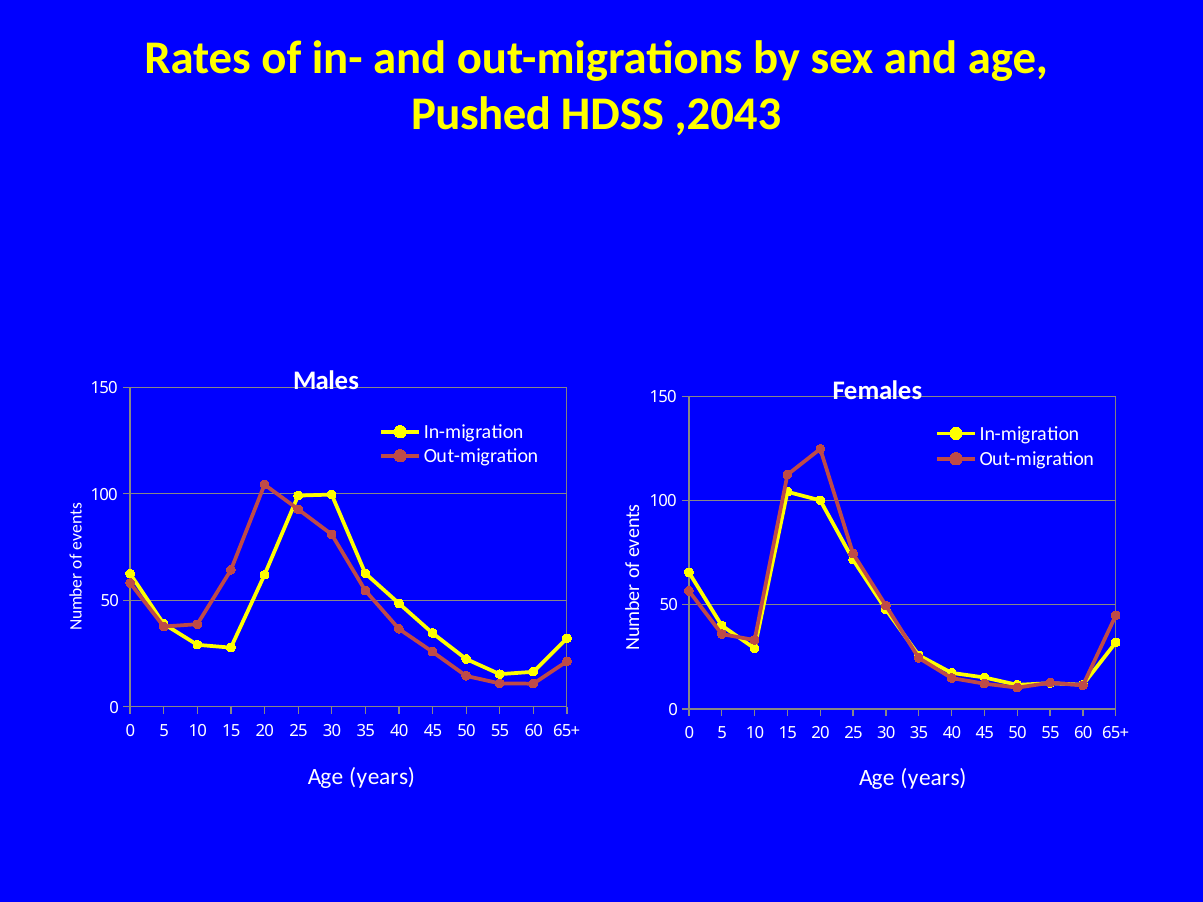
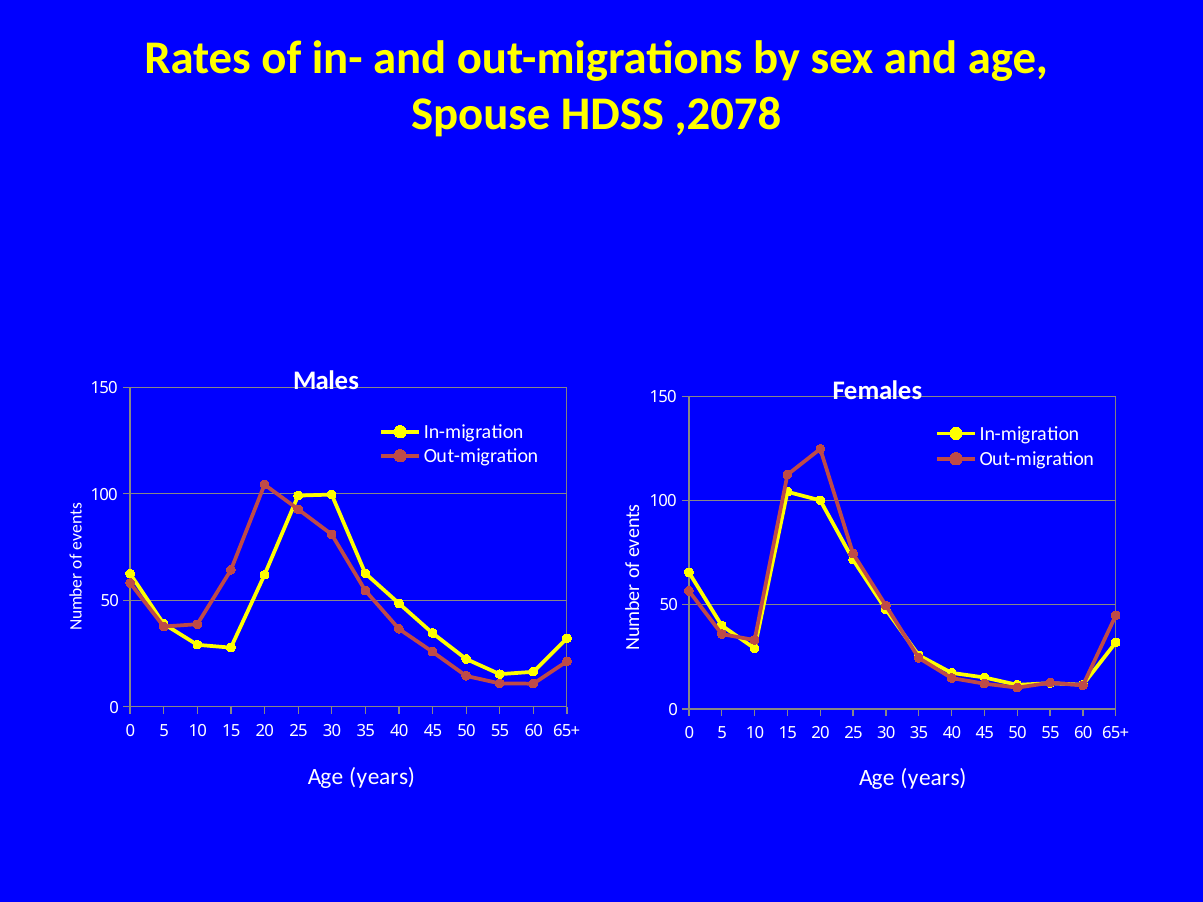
Pushed: Pushed -> Spouse (481, 115)
,2043: ,2043 -> ,2078 (728, 115)
